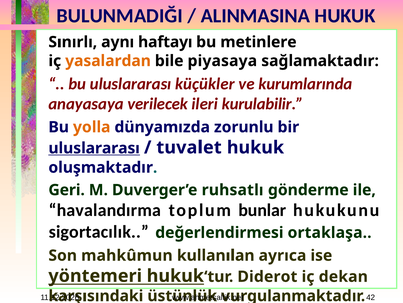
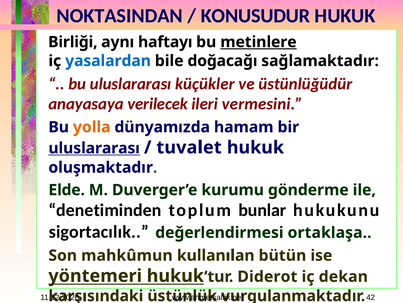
BULUNMADIĞI: BULUNMADIĞI -> NOKTASINDAN (120, 16)
ALINMASINA: ALINMASINA -> KONUSUDUR (255, 16)
Sınırlı: Sınırlı -> Birliği (73, 42)
metinlere underline: none -> present (258, 42)
yasalardan colour: orange -> blue (108, 61)
piyasaya: piyasaya -> doğacağı (222, 61)
kurumlarında: kurumlarında -> üstünlüğüdür (305, 84)
kurulabilir: kurulabilir -> vermesini (262, 104)
zorunlu: zorunlu -> hamam (244, 127)
Geri: Geri -> Elde (67, 190)
ruhsatlı: ruhsatlı -> kurumu (233, 190)
havalandırma: havalandırma -> denetiminden (105, 210)
ayrıca: ayrıca -> bütün (282, 255)
